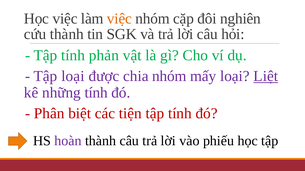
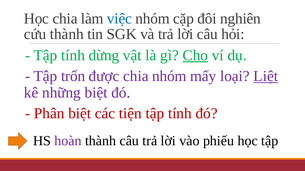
Học việc: việc -> chia (65, 19)
việc colour: orange -> blue (119, 19)
phản: phản -> dừng (104, 55)
Cho underline: none -> present (195, 55)
Tập loại: loại -> trốn (73, 76)
những tính: tính -> biệt (96, 93)
